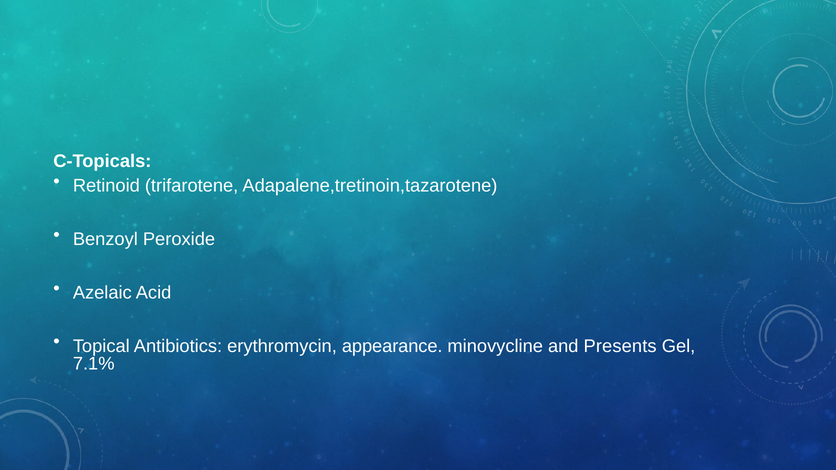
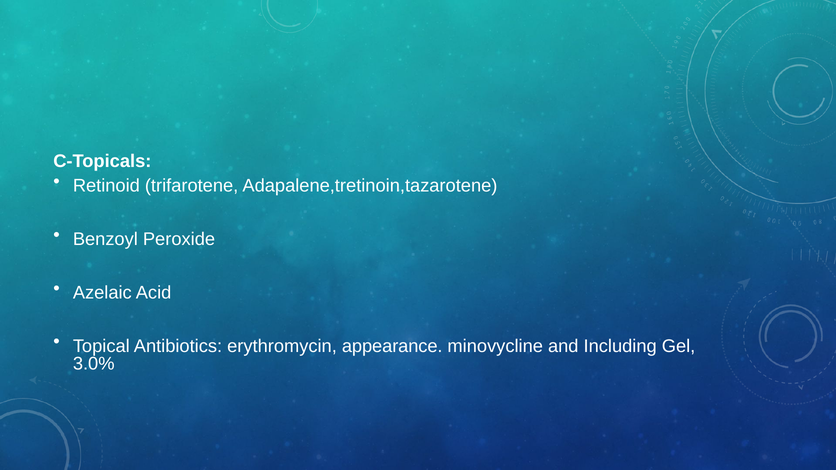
Presents: Presents -> Including (620, 346)
7.1%: 7.1% -> 3.0% (94, 364)
